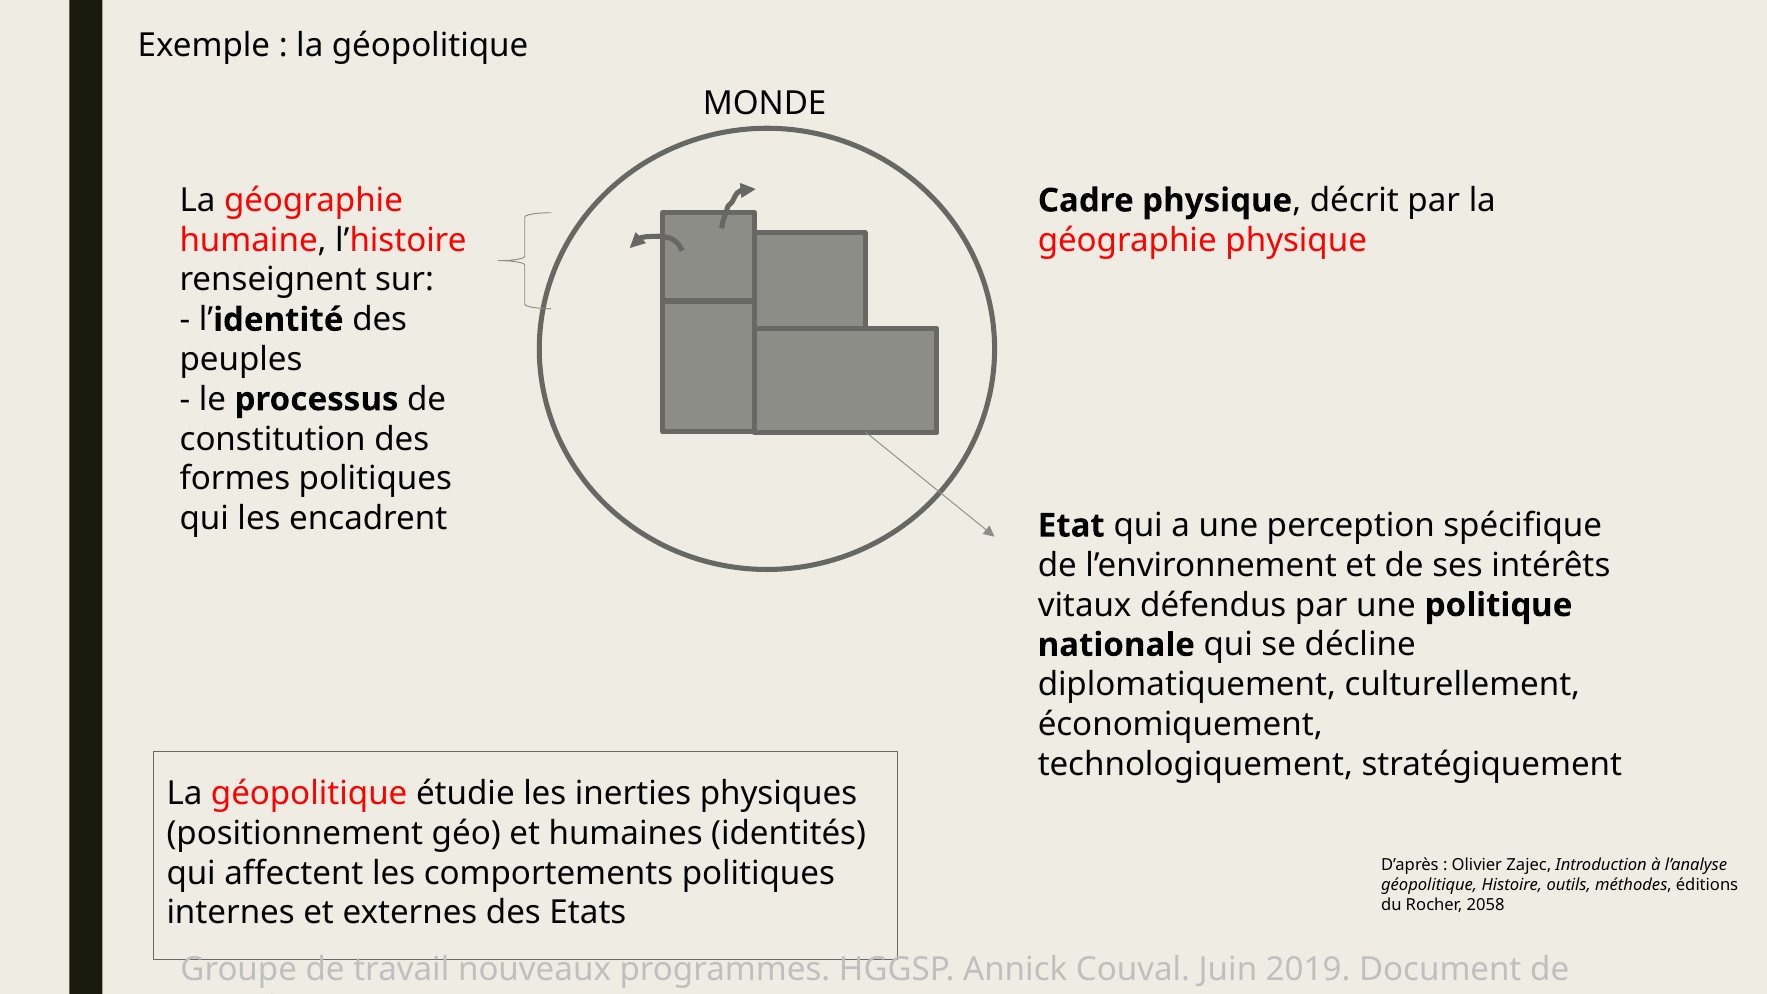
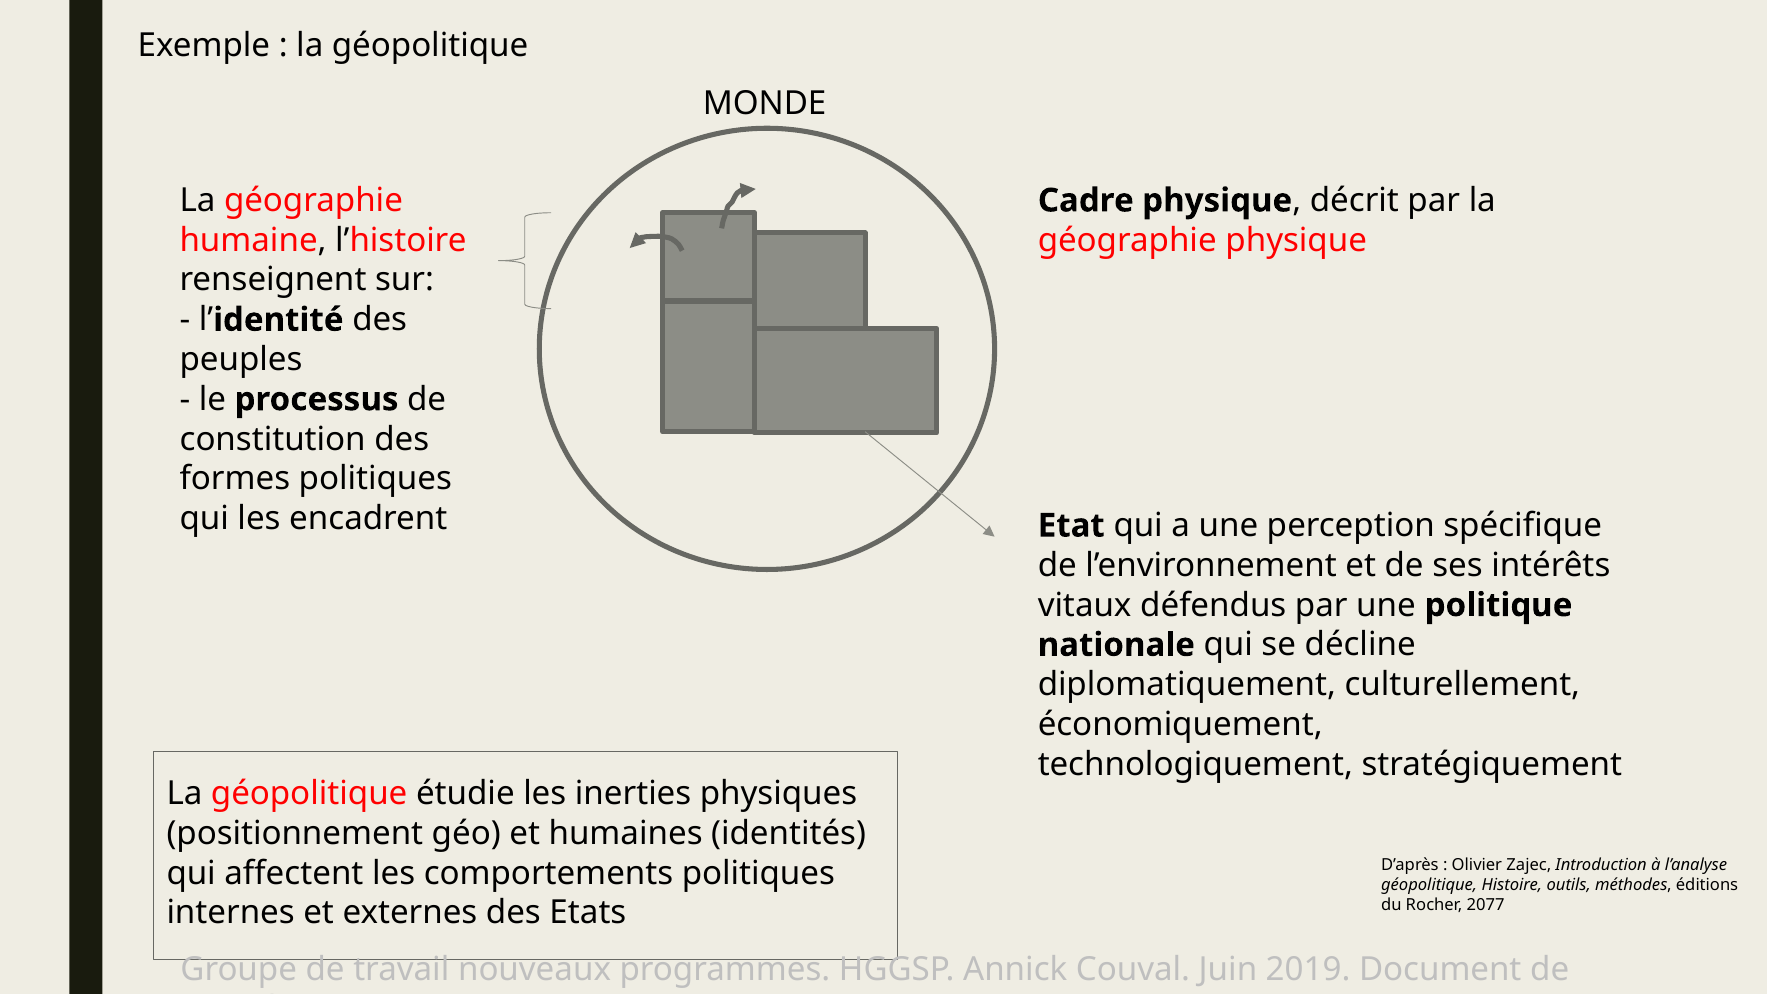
2058: 2058 -> 2077 (1486, 905)
